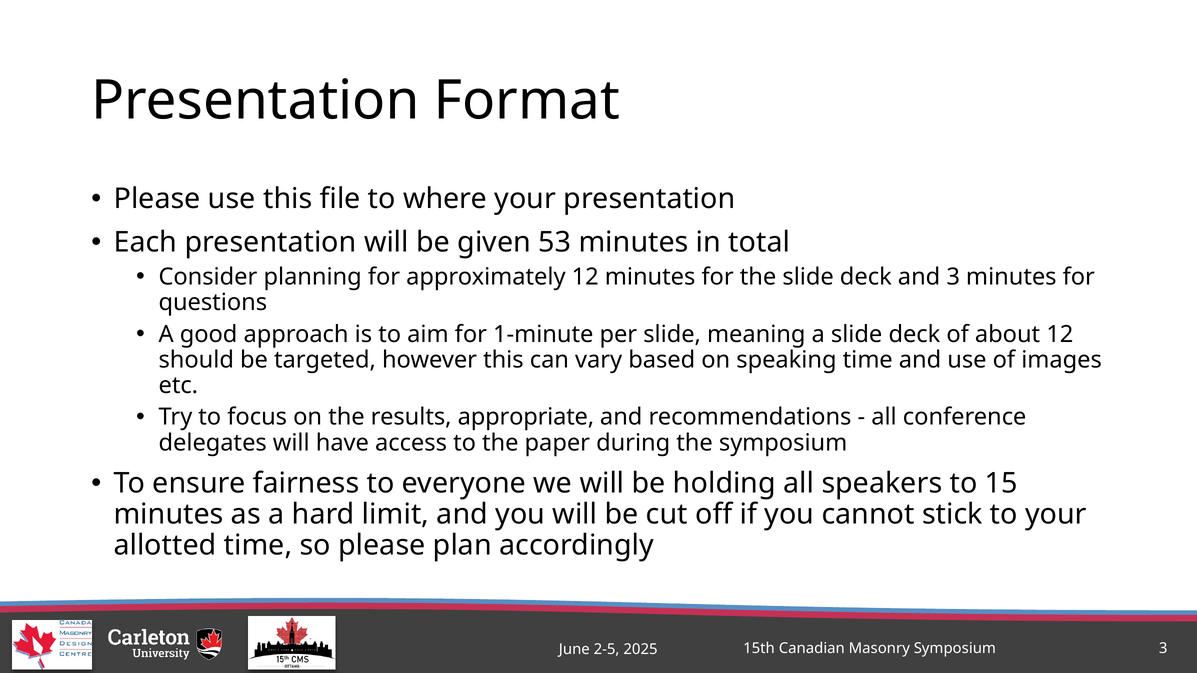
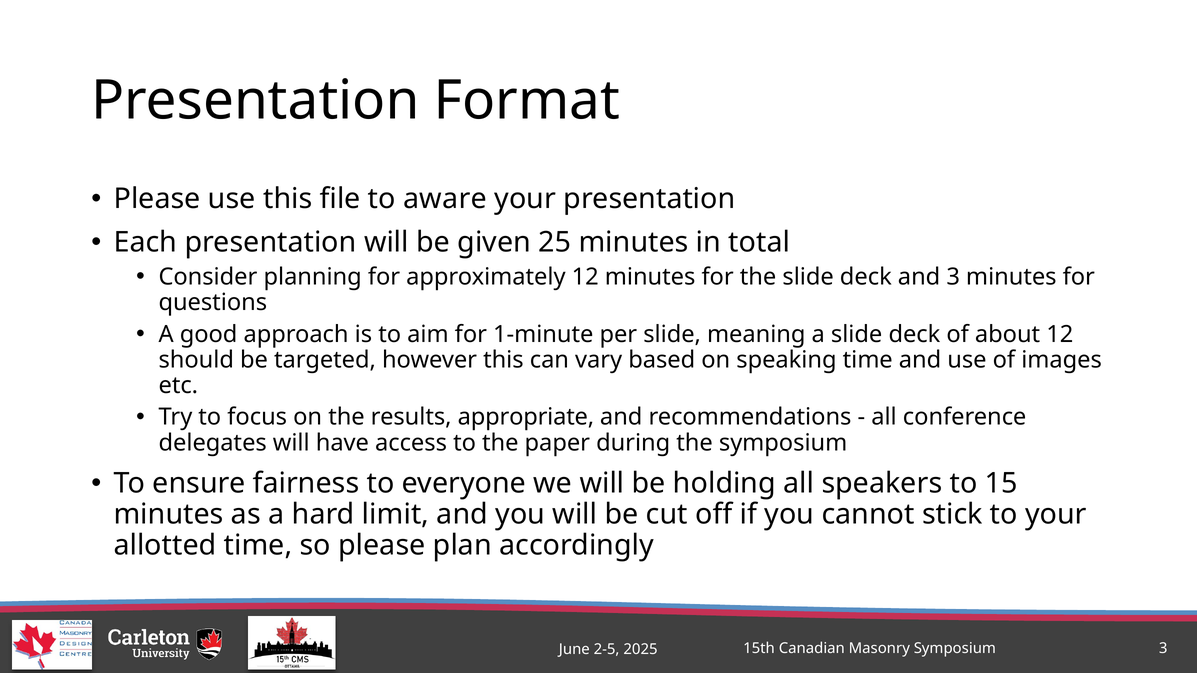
where: where -> aware (445, 199)
53: 53 -> 25 (555, 242)
